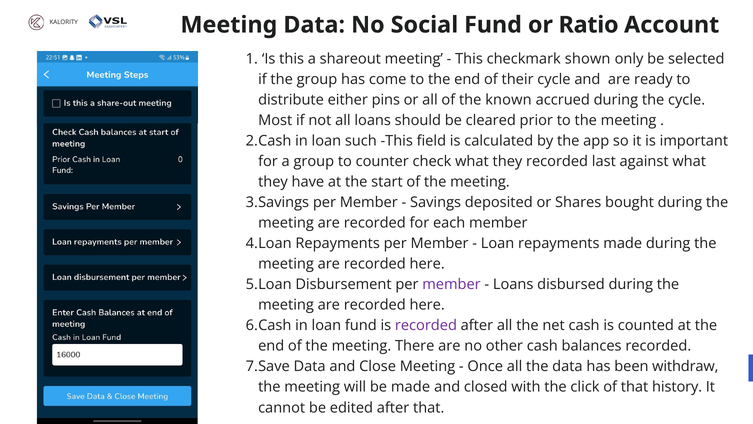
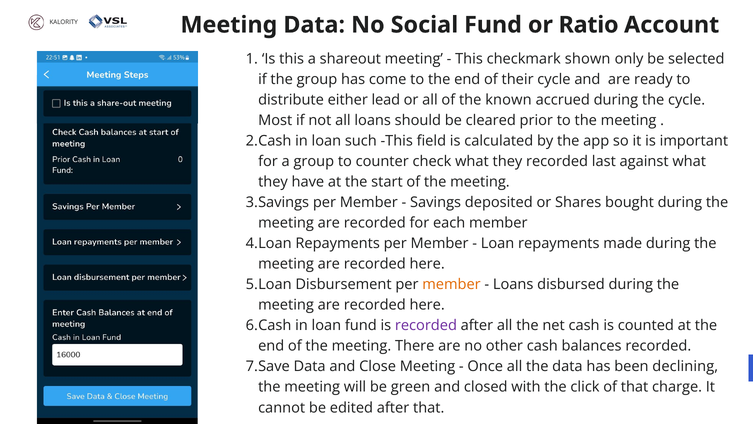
pins: pins -> lead (386, 100)
member colour: purple -> orange (452, 284)
withdraw: withdraw -> declining (685, 366)
be made: made -> green (411, 387)
history: history -> charge (677, 387)
